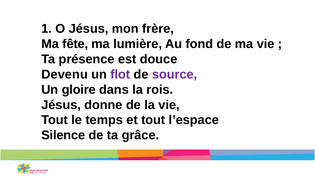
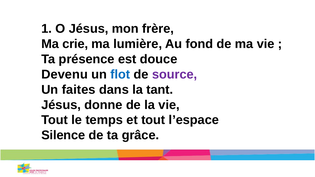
fête: fête -> crie (75, 44)
flot colour: purple -> blue (120, 74)
gloire: gloire -> faites (79, 90)
rois: rois -> tant (160, 90)
